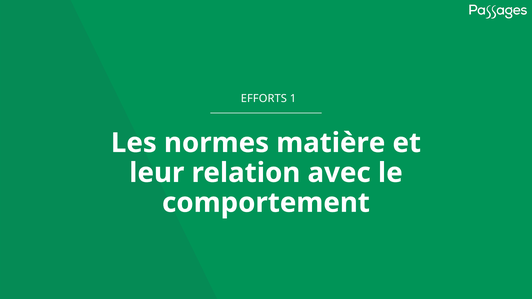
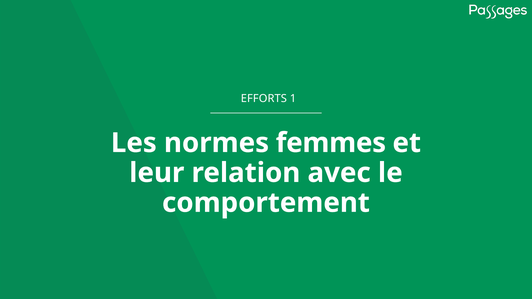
matière: matière -> femmes (331, 143)
